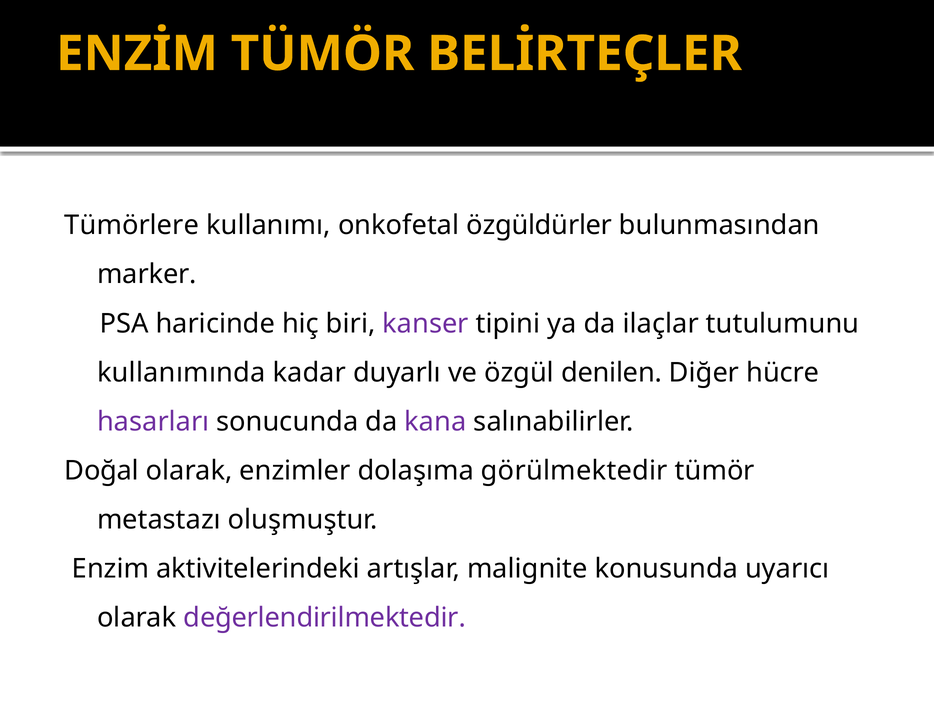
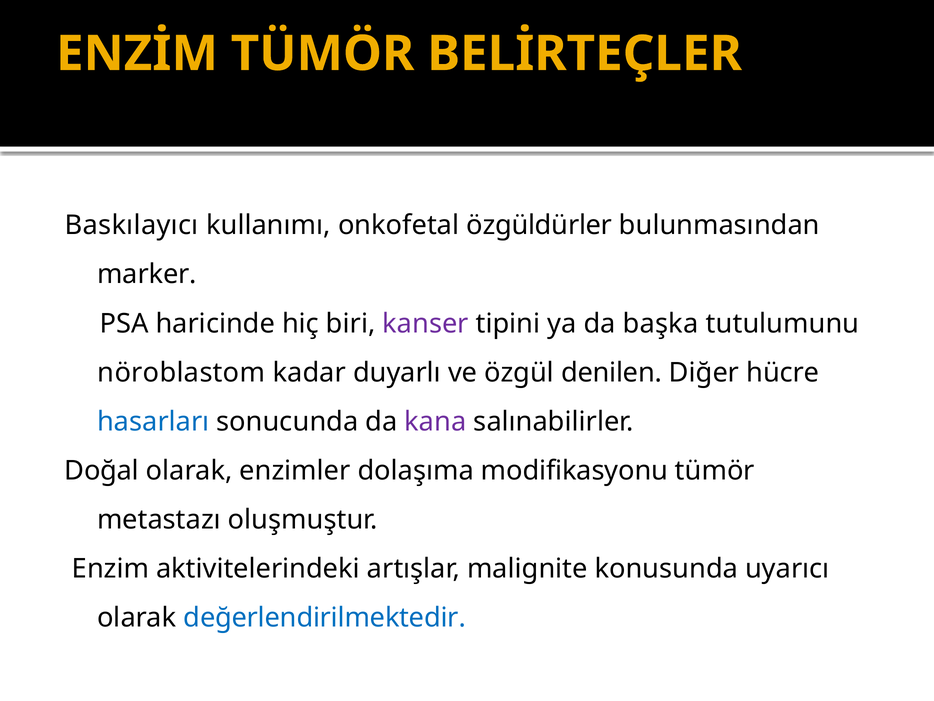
Tümörlere: Tümörlere -> Baskılayıcı (132, 225)
ilaçlar: ilaçlar -> başka (661, 323)
kullanımında: kullanımında -> nöroblastom (181, 372)
hasarları colour: purple -> blue (153, 421)
görülmektedir: görülmektedir -> modifikasyonu (574, 470)
değerlendirilmektedir colour: purple -> blue (325, 617)
